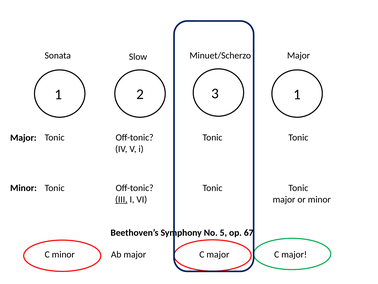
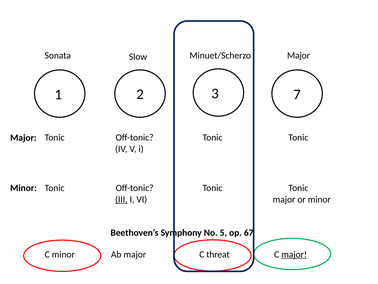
3 1: 1 -> 7 (297, 94)
Ab major C major: major -> threat (218, 254)
major underline: none -> present (294, 254)
